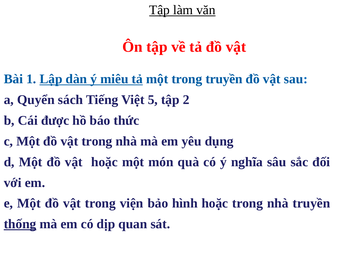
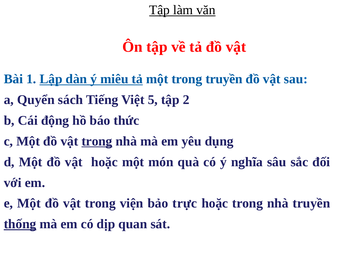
được: được -> động (55, 121)
trong underline: none -> present (97, 141)
hình: hình -> trực (185, 204)
